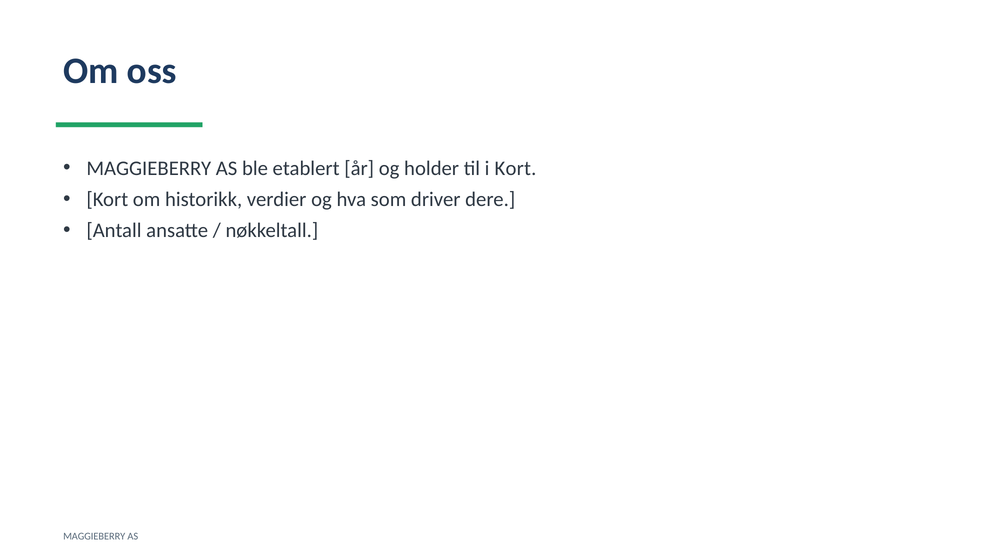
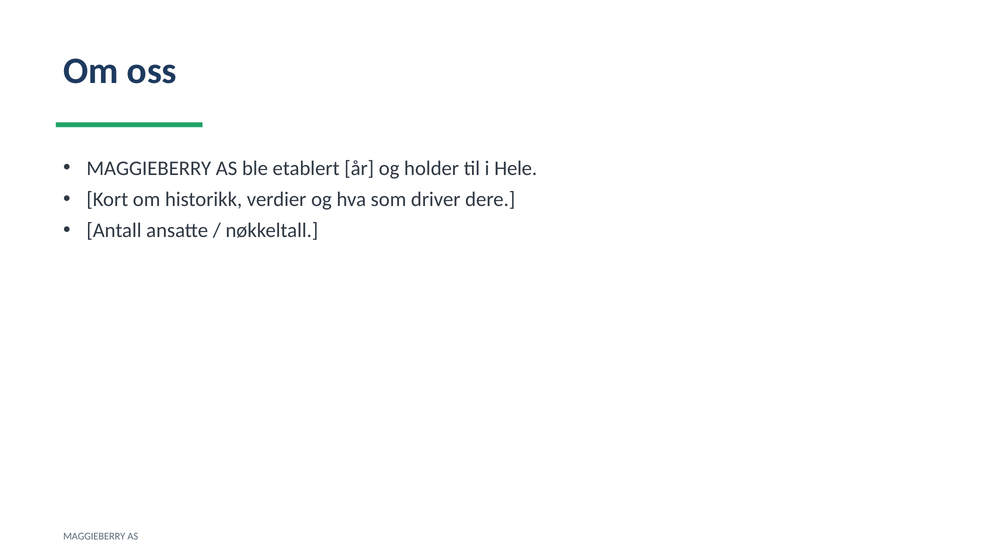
i Kort: Kort -> Hele (516, 168)
